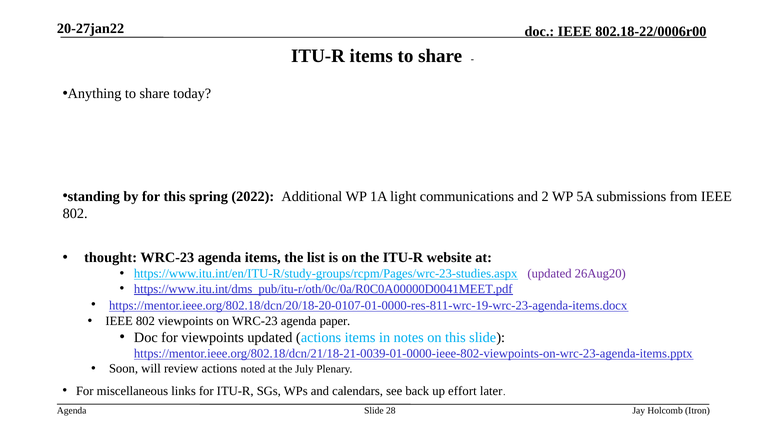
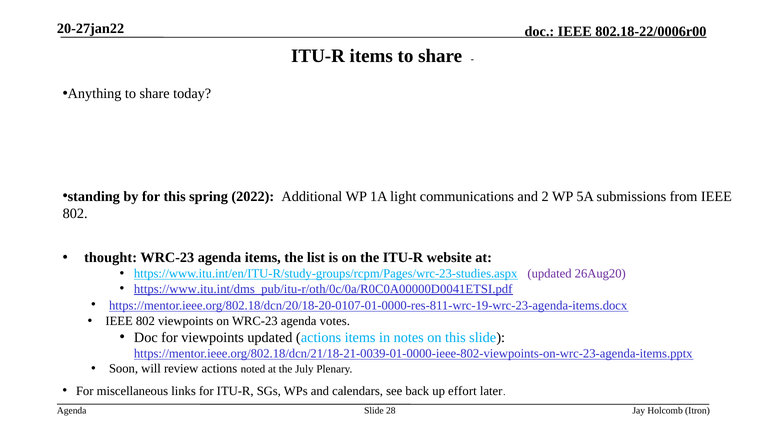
https://www.itu.int/dms_pub/itu-r/oth/0c/0a/R0C0A00000D0041MEET.pdf: https://www.itu.int/dms_pub/itu-r/oth/0c/0a/R0C0A00000D0041MEET.pdf -> https://www.itu.int/dms_pub/itu-r/oth/0c/0a/R0C0A00000D0041ETSI.pdf (323, 288)
paper: paper -> votes (335, 321)
